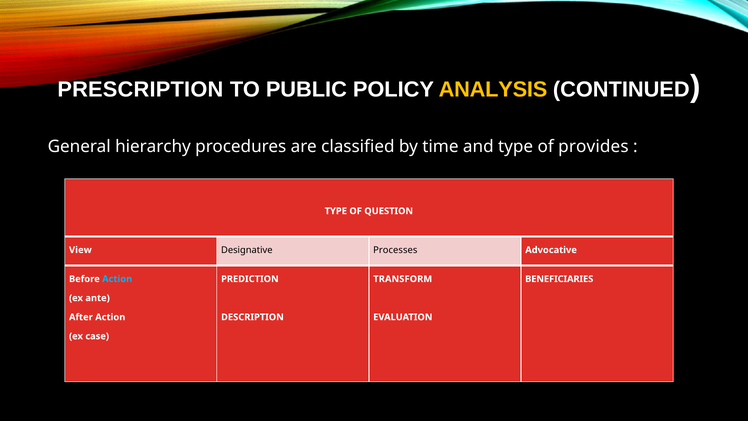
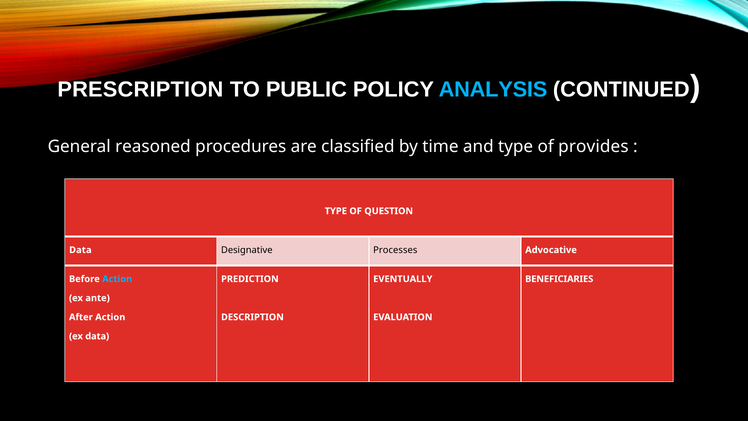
ANALYSIS colour: yellow -> light blue (493, 89)
hierarchy: hierarchy -> reasoned (153, 147)
View: View -> Data (80, 250)
TRANSFORM: TRANSFORM -> EVENTUALLY (403, 279)
ex case: case -> data (97, 336)
